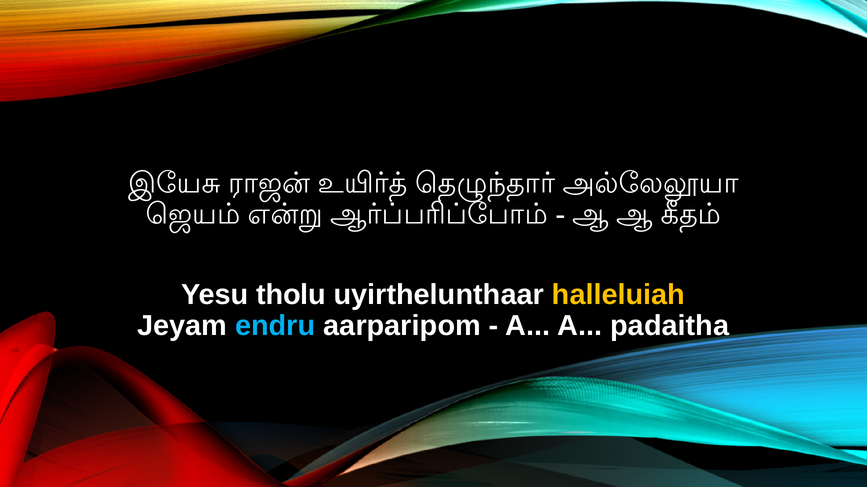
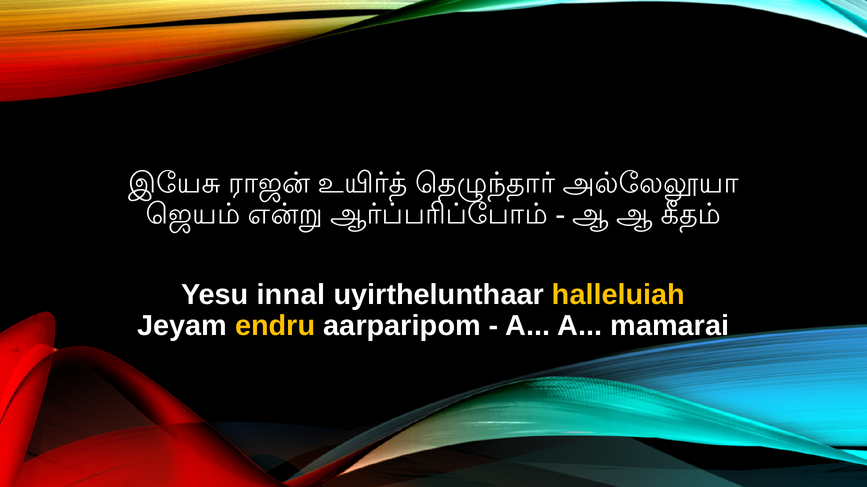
tholu: tholu -> innal (291, 295)
endru colour: light blue -> yellow (275, 326)
padaitha: padaitha -> mamarai (670, 326)
